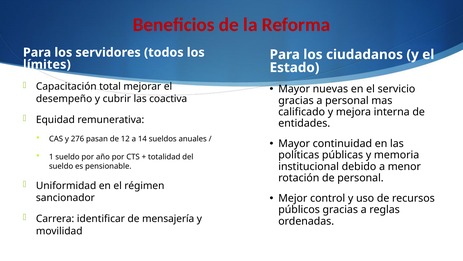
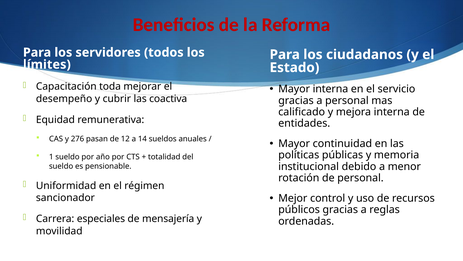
total: total -> toda (110, 86)
Mayor nuevas: nuevas -> interna (330, 89)
identificar: identificar -> especiales (101, 218)
